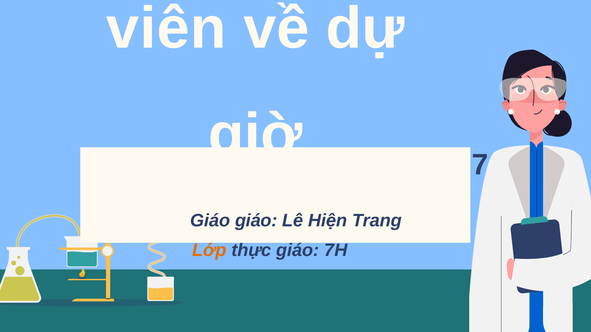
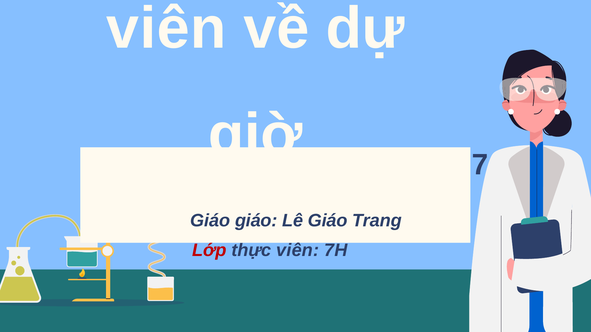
Lê Hiện: Hiện -> Giáo (328, 221)
Lớp colour: orange -> red (209, 250)
thực giáo: giáo -> viên (298, 250)
